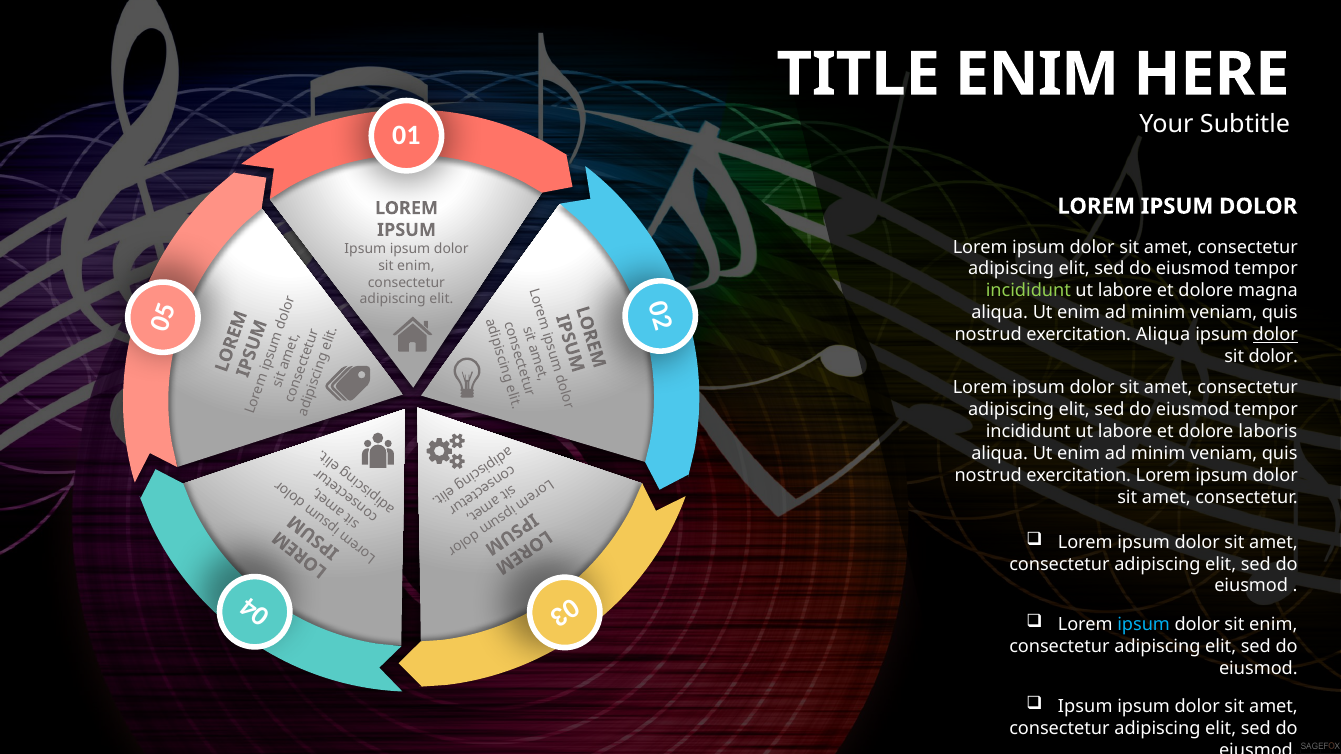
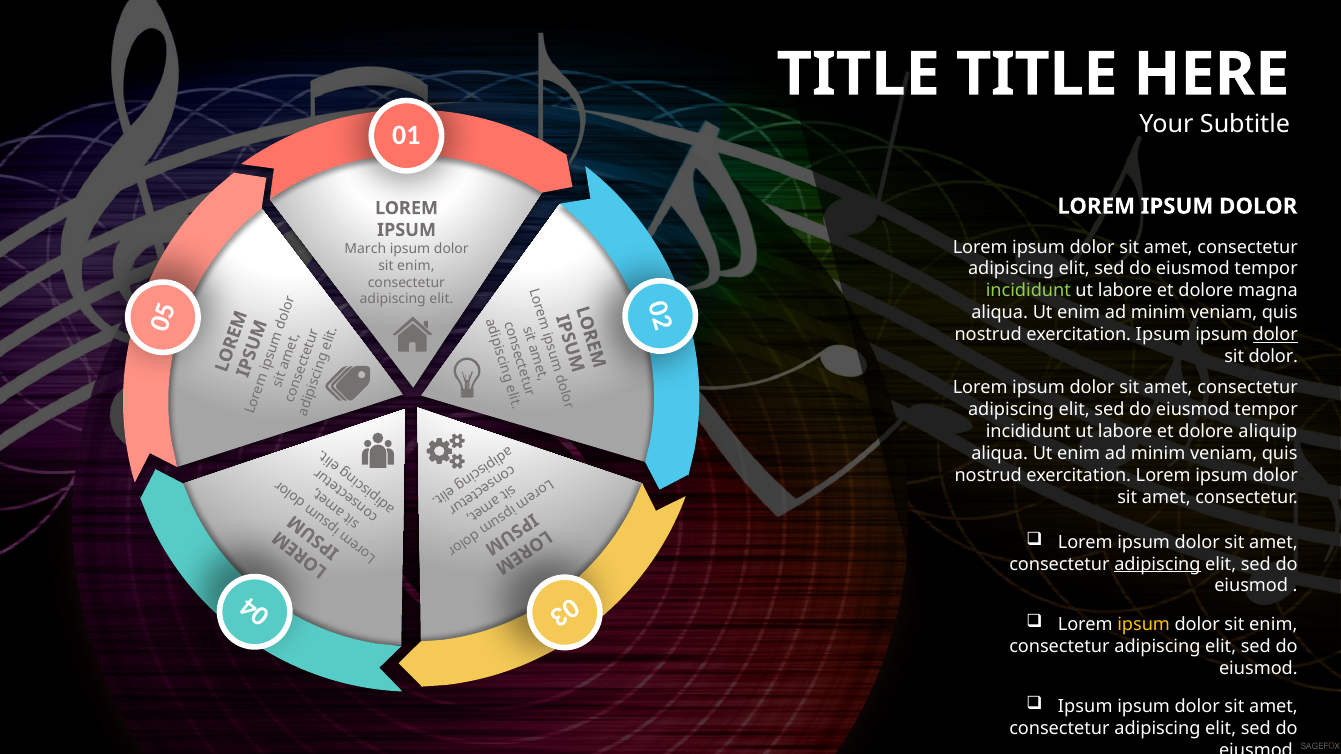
TITLE ENIM: ENIM -> TITLE (1037, 74)
Ipsum: Ipsum -> March (365, 249)
exercitation Aliqua: Aliqua -> Ipsum (1163, 334)
laboris: laboris -> aliquip (1268, 432)
adipiscing underline: none -> present (1157, 564)
ipsum colour: light blue -> yellow (1144, 625)
